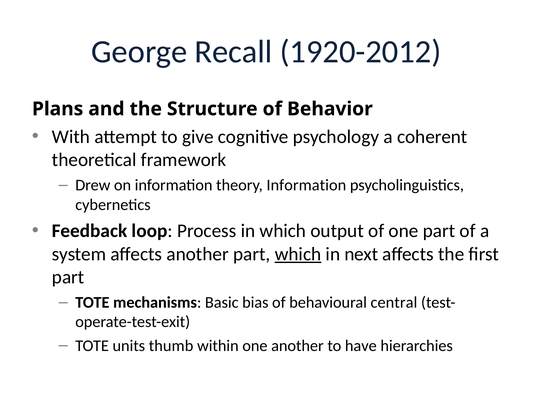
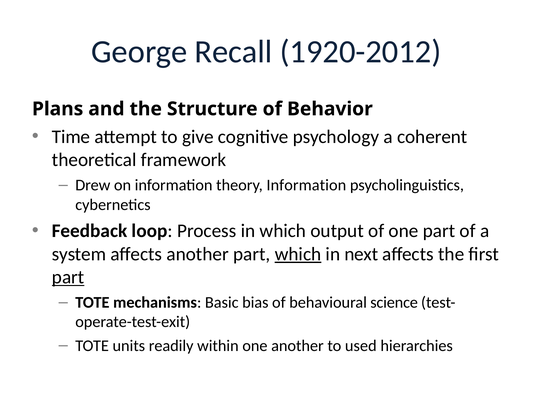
With: With -> Time (71, 137)
part underline: none -> present (68, 277)
central: central -> science (394, 302)
thumb: thumb -> readily (171, 345)
have: have -> used (361, 345)
